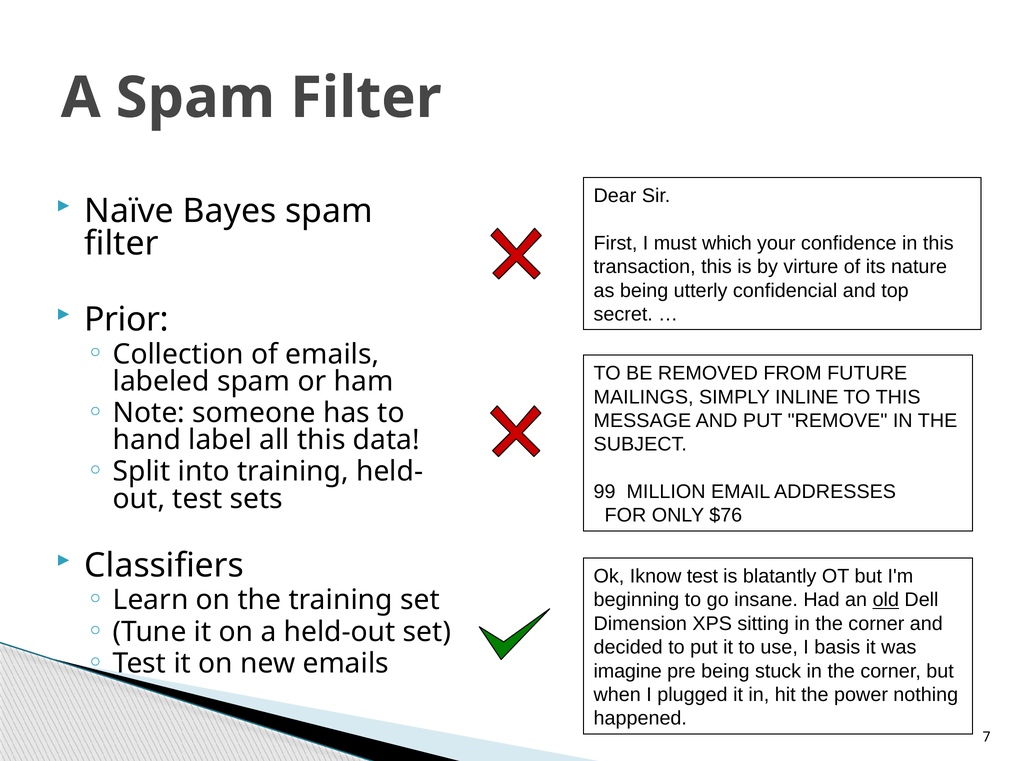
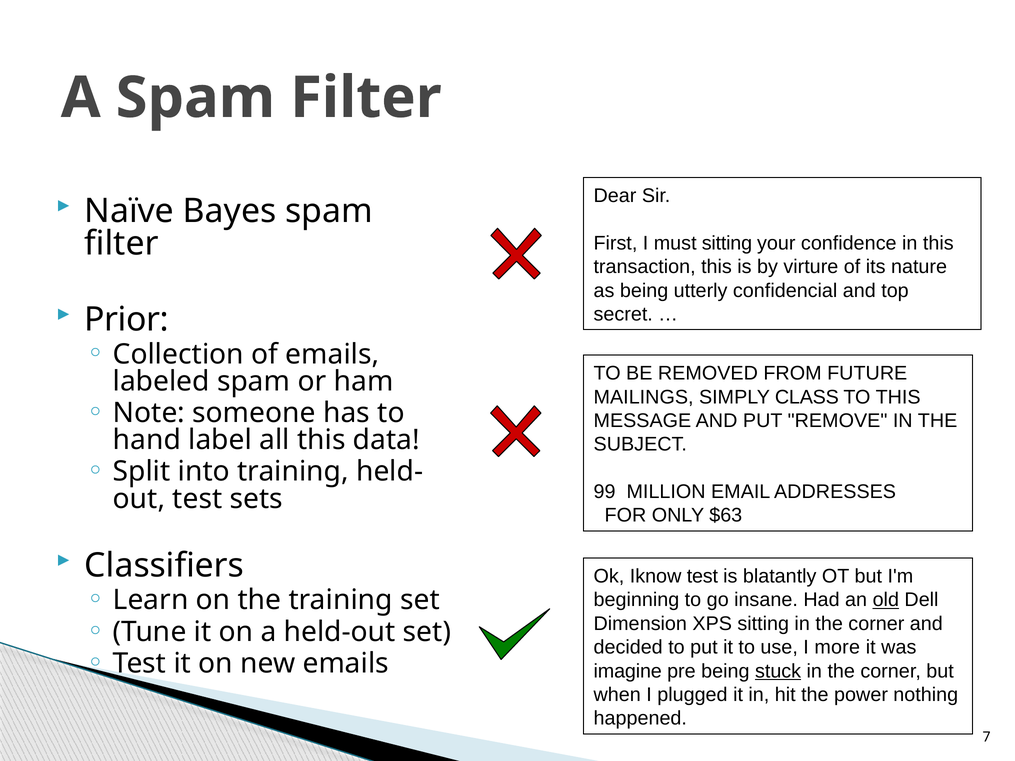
must which: which -> sitting (727, 243)
INLINE: INLINE -> CLASS (807, 397)
$76: $76 -> $63 (726, 516)
basis: basis -> more (837, 648)
stuck underline: none -> present (778, 671)
